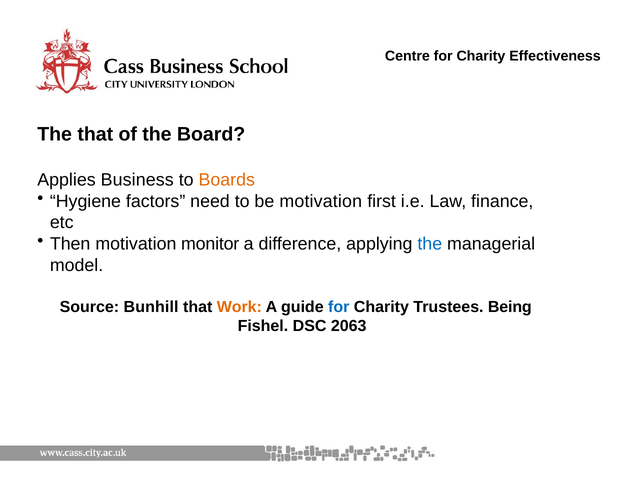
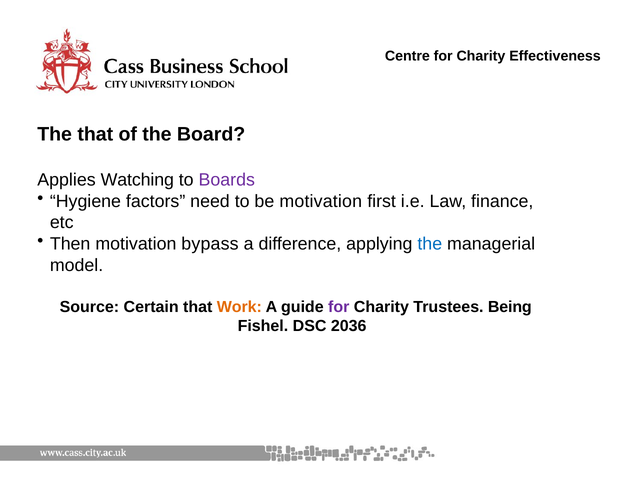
Business: Business -> Watching (137, 180)
Boards colour: orange -> purple (227, 180)
monitor: monitor -> bypass (210, 244)
Bunhill: Bunhill -> Certain (151, 307)
for colour: blue -> purple (339, 307)
2063: 2063 -> 2036 (349, 326)
